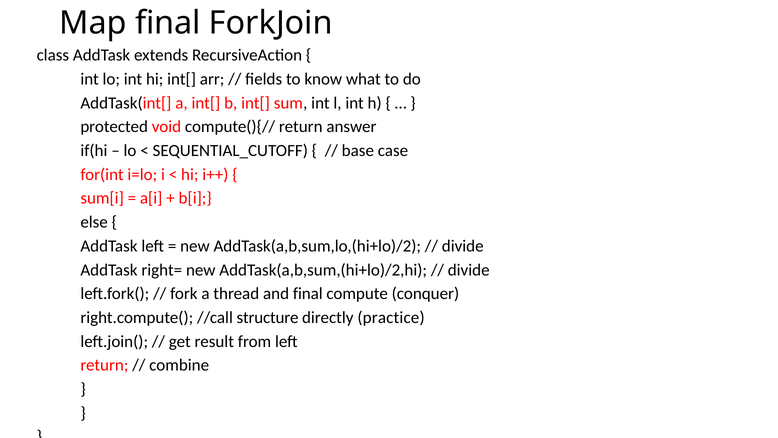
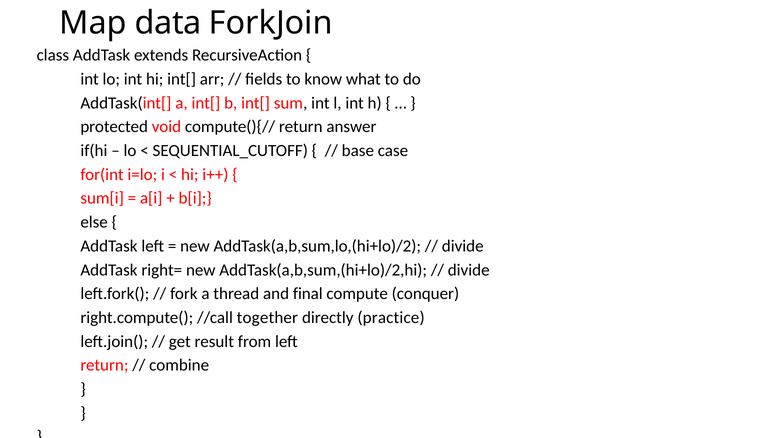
Map final: final -> data (168, 23)
structure: structure -> together (267, 317)
